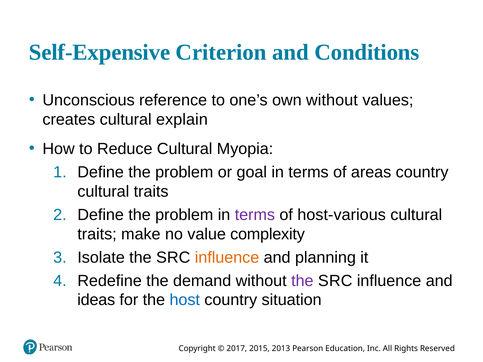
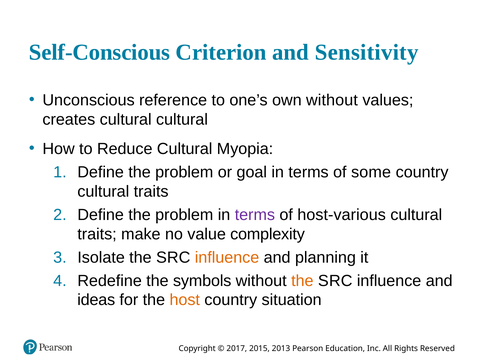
Self-Expensive: Self-Expensive -> Self-Conscious (100, 52)
Conditions: Conditions -> Sensitivity (367, 52)
cultural explain: explain -> cultural (182, 119)
areas: areas -> some (371, 172)
demand: demand -> symbols (202, 281)
the colour: purple -> orange (302, 281)
host colour: blue -> orange (185, 300)
